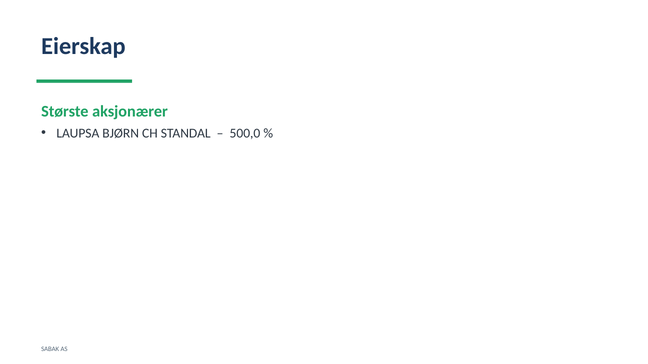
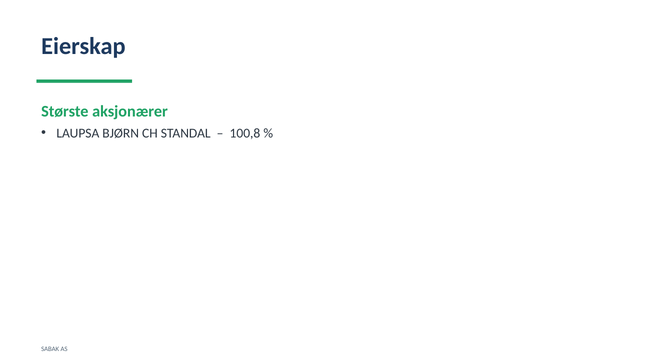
500,0: 500,0 -> 100,8 (245, 133)
